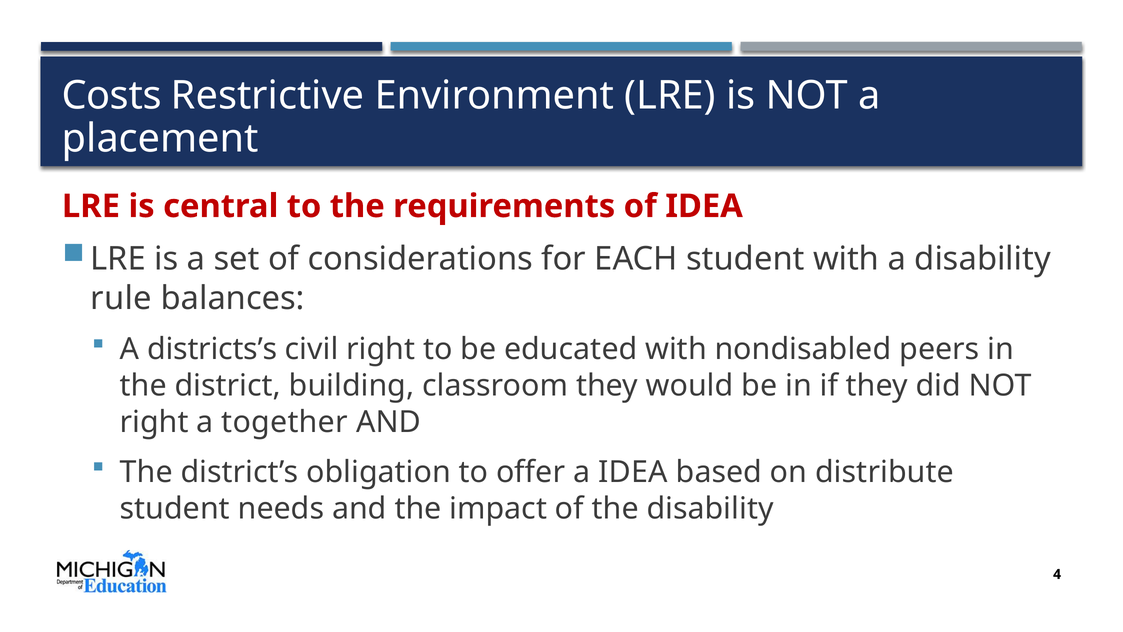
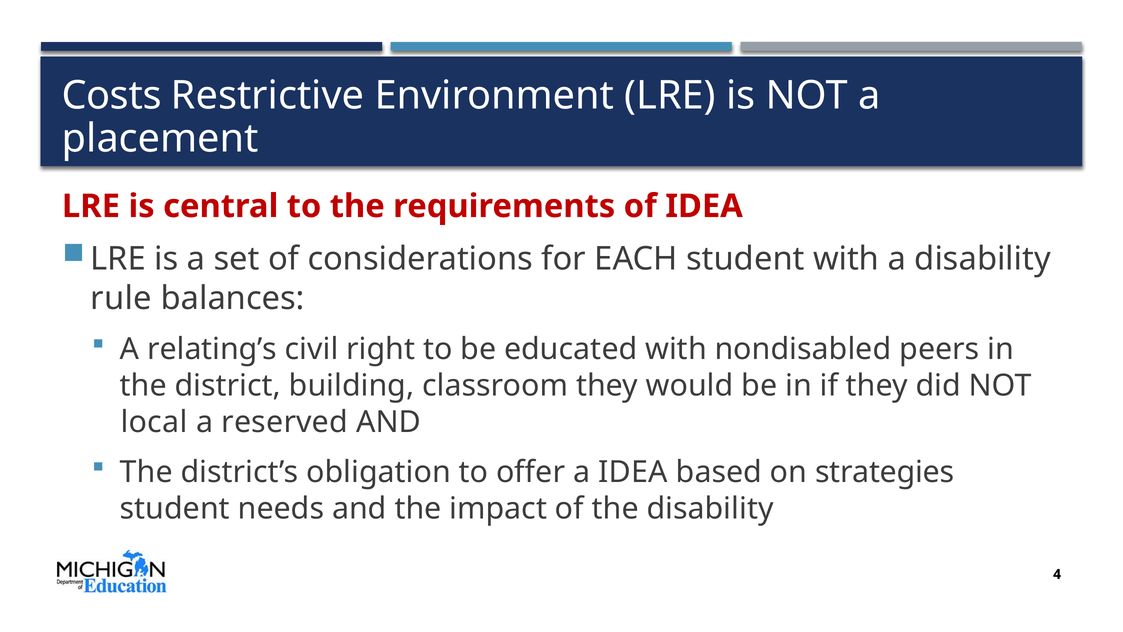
districts’s: districts’s -> relating’s (212, 349)
right: right -> local (154, 422)
together: together -> reserved (285, 422)
distribute: distribute -> strategies (885, 472)
